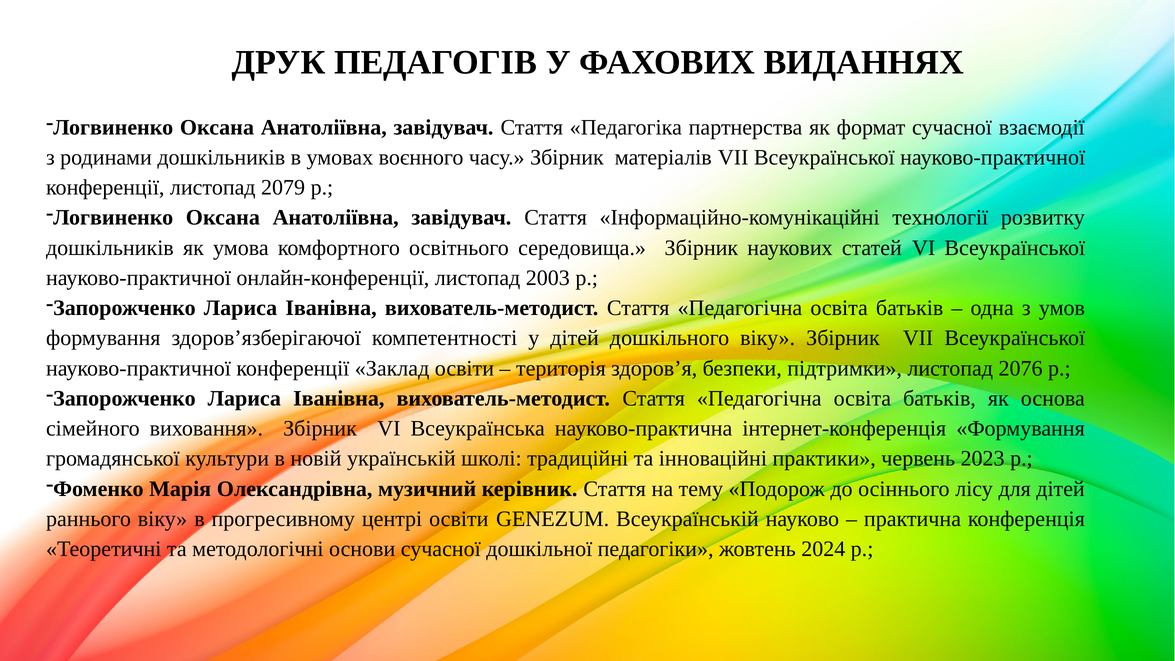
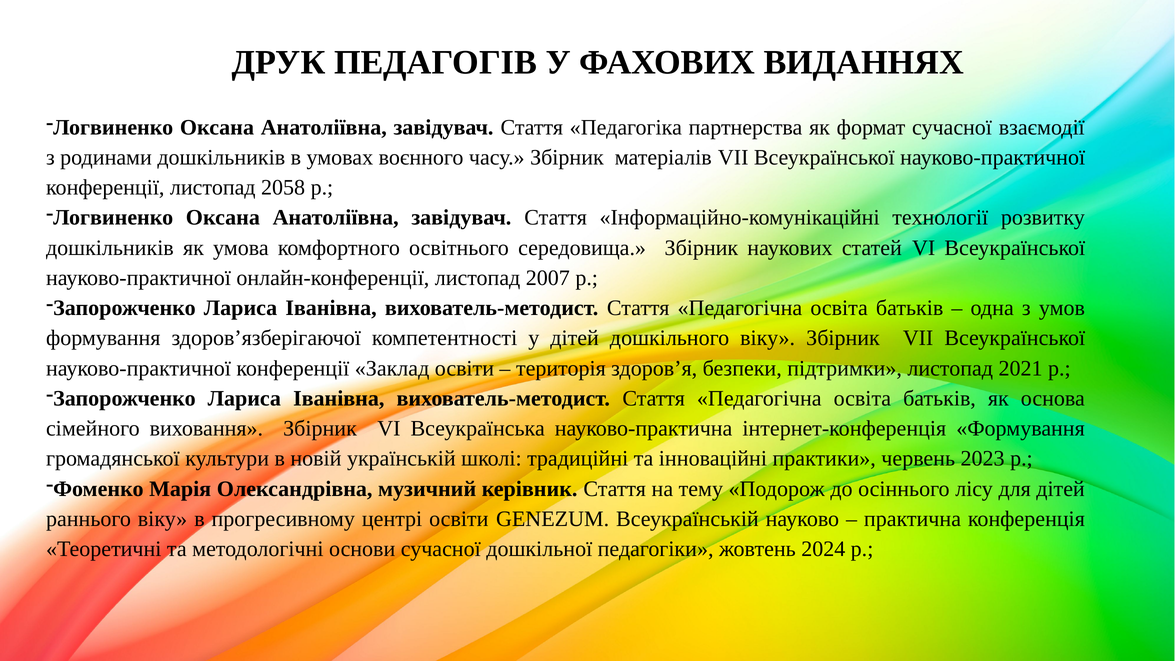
2079: 2079 -> 2058 (283, 188)
2003: 2003 -> 2007 (548, 278)
2076: 2076 -> 2021 (1021, 368)
